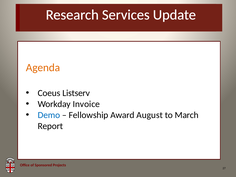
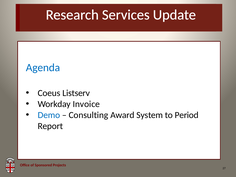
Agenda colour: orange -> blue (43, 68)
Fellowship: Fellowship -> Consulting (89, 115)
August: August -> System (150, 115)
March: March -> Period (187, 115)
